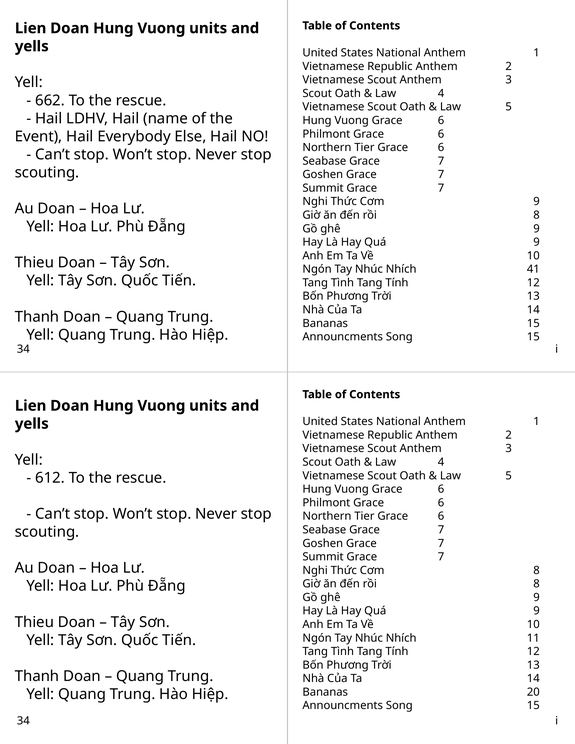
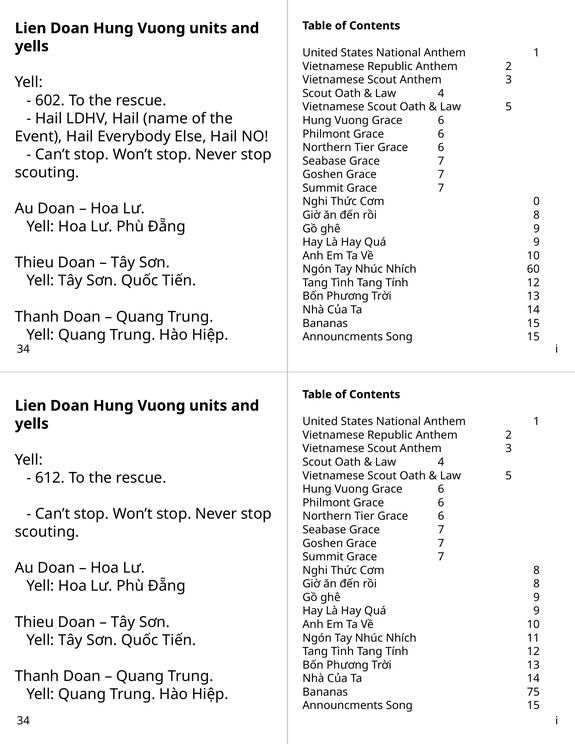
662: 662 -> 602 (50, 100)
Cơm 9: 9 -> 0 (537, 202)
41: 41 -> 60 (533, 269)
20: 20 -> 75 (533, 692)
